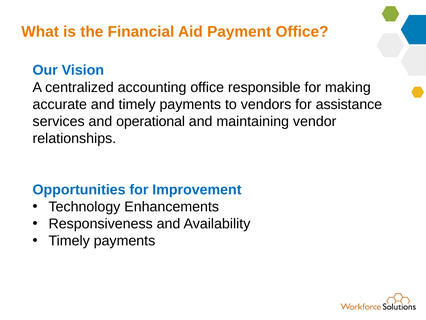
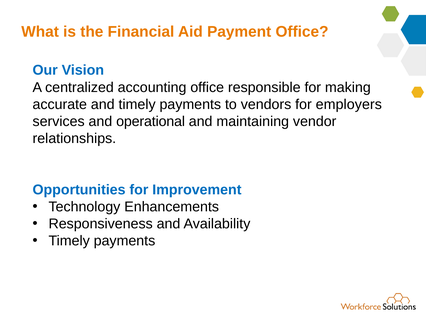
assistance: assistance -> employers (349, 104)
